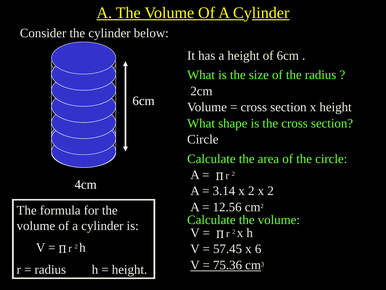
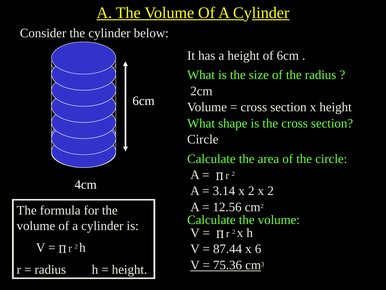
57.45: 57.45 -> 87.44 (228, 249)
